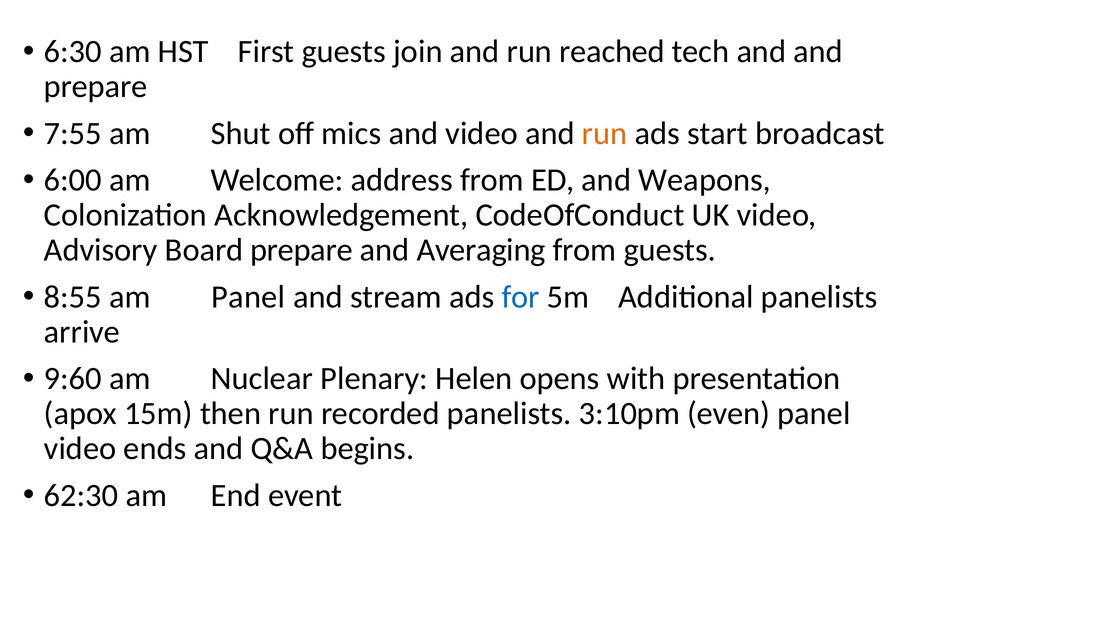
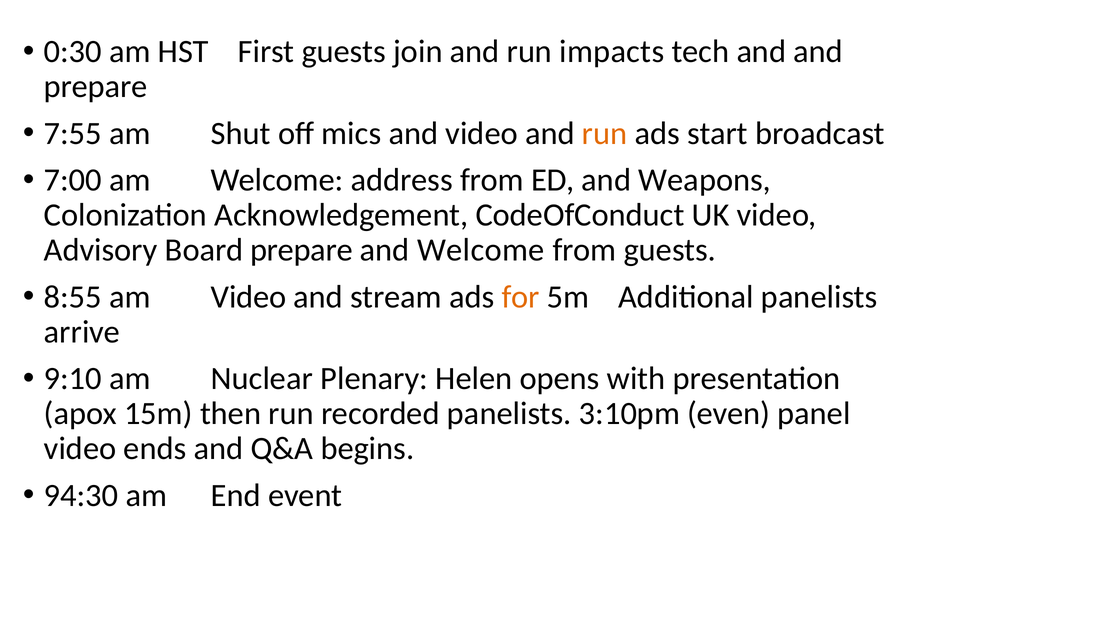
6:30: 6:30 -> 0:30 (73, 52)
reached: reached -> impacts (612, 52)
6:00: 6:00 -> 7:00 (73, 180)
and Averaging: Averaging -> Welcome (481, 250)
am Panel: Panel -> Video (249, 297)
for colour: blue -> orange (521, 297)
9:60: 9:60 -> 9:10 (73, 378)
62:30: 62:30 -> 94:30 (81, 495)
